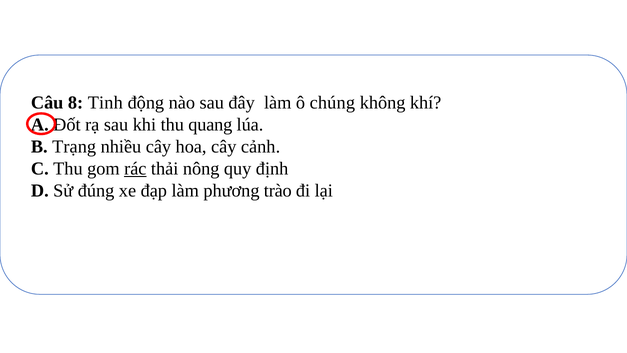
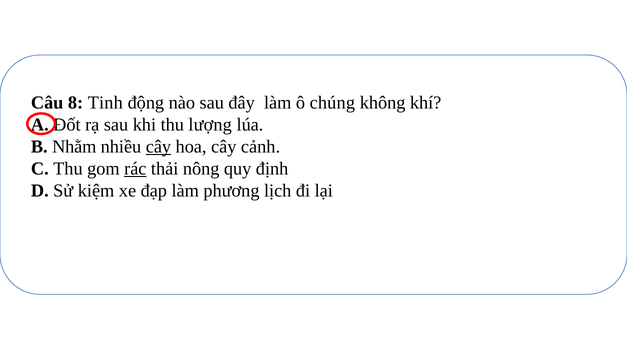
quang: quang -> lượng (210, 125)
Trạng: Trạng -> Nhằm (74, 146)
cây underline: none -> present (158, 146)
đúng: đúng -> kiệm (96, 190)
trào: trào -> lịch (278, 190)
